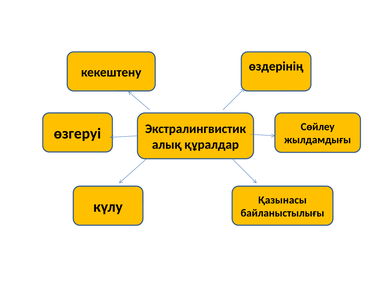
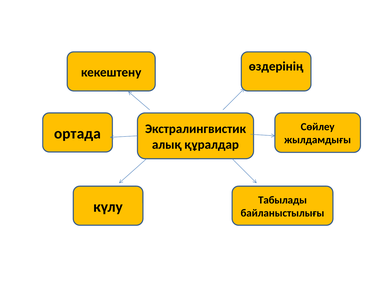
өзгеруі: өзгеруі -> ортада (77, 134)
Қазынасы: Қазынасы -> Табылады (283, 200)
